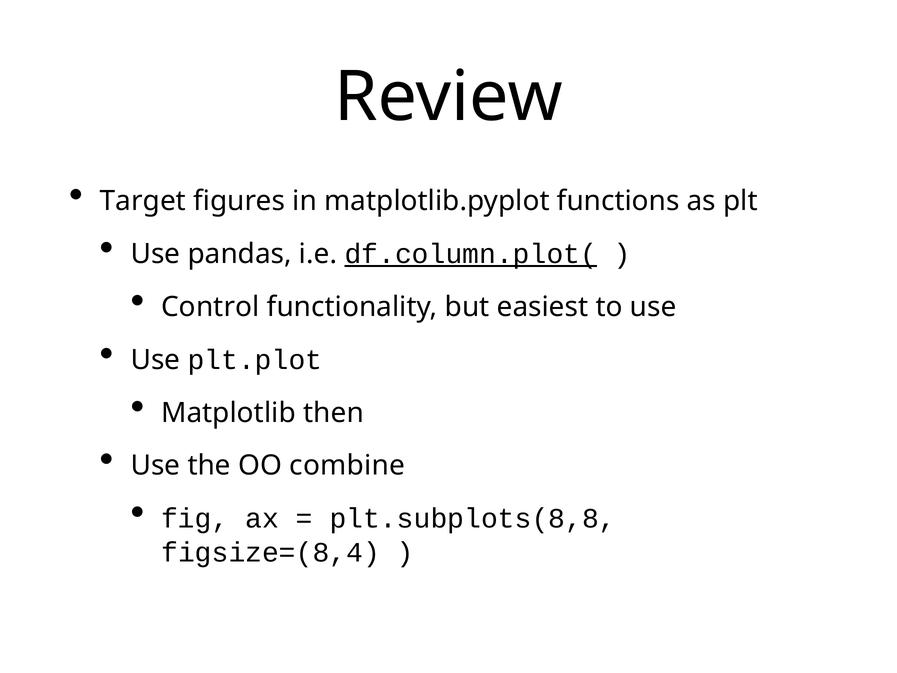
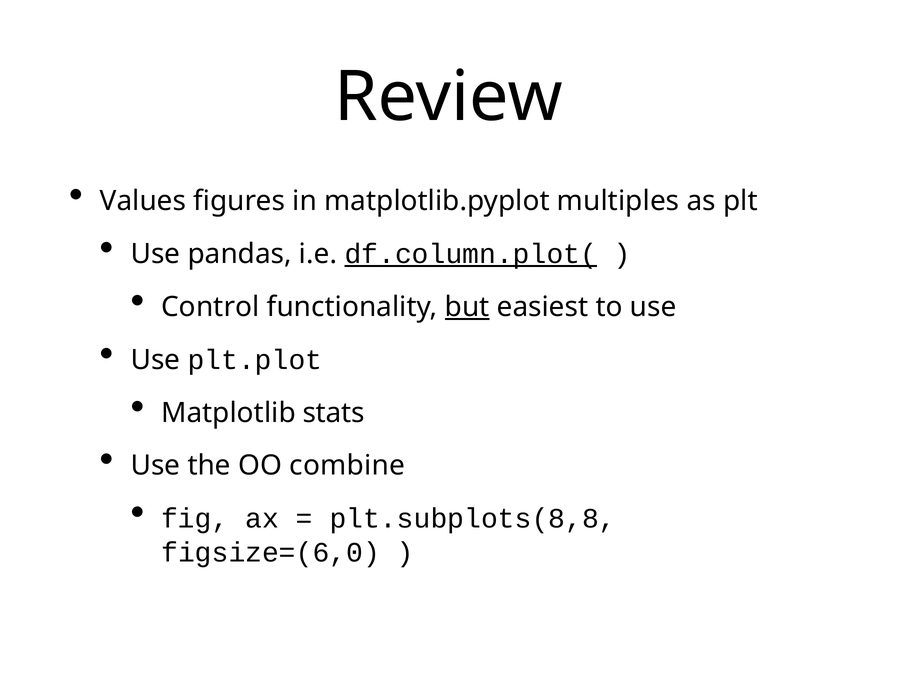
Target: Target -> Values (143, 201)
functions: functions -> multiples (618, 201)
but underline: none -> present (467, 307)
then: then -> stats (334, 413)
figsize=(8,4: figsize=(8,4 -> figsize=(6,0 (271, 552)
